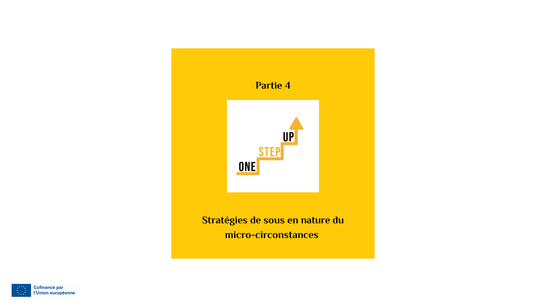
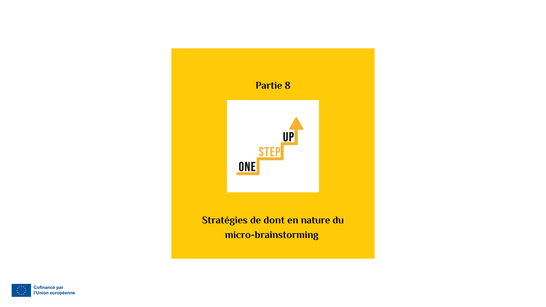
4: 4 -> 8 (288, 85)
sous: sous -> dont (274, 220)
micro-circonstances: micro-circonstances -> micro-brainstorming (272, 235)
